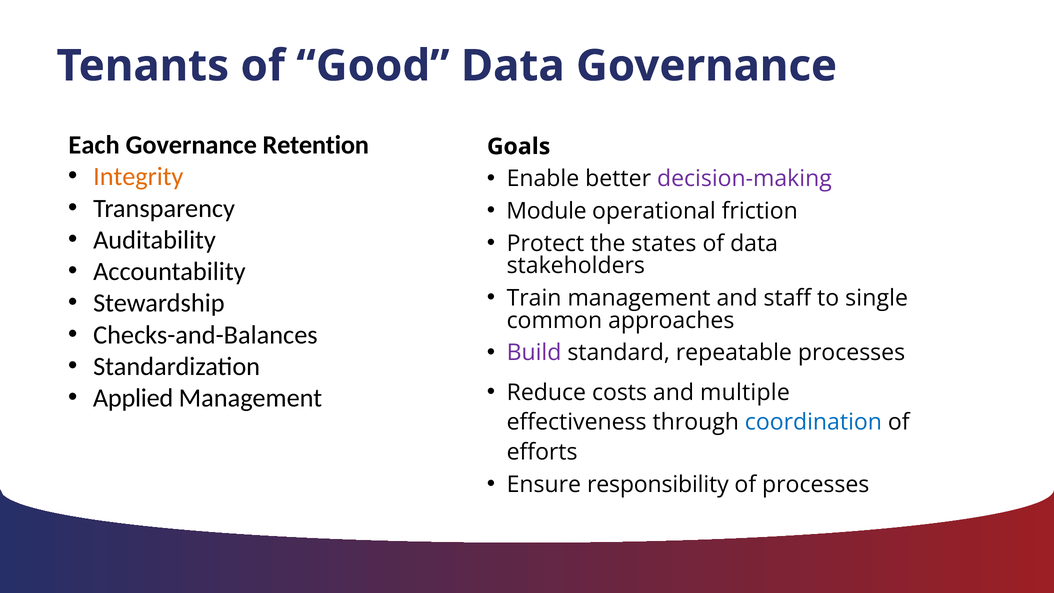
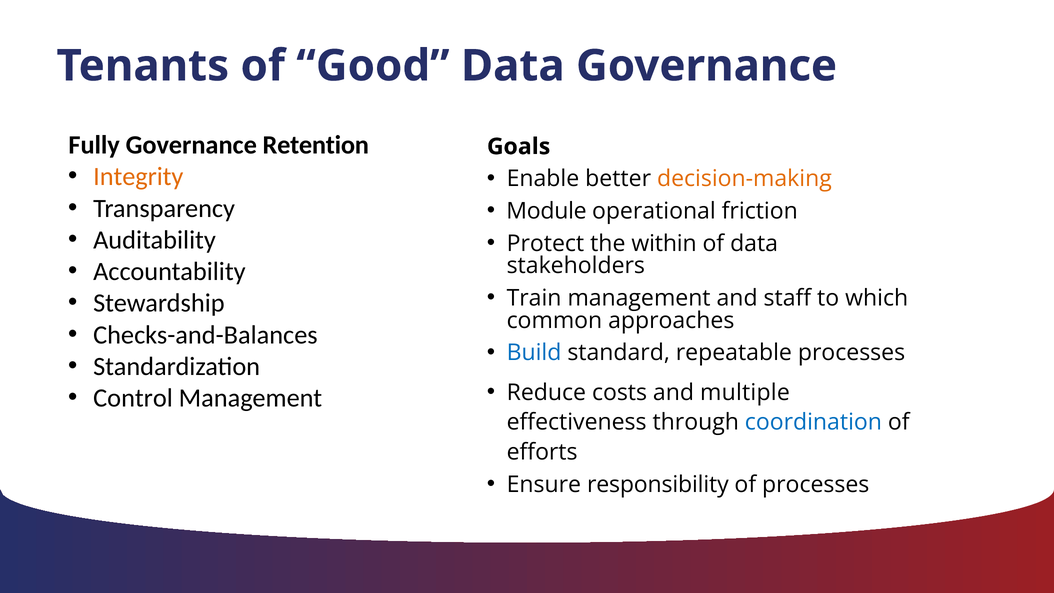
Each: Each -> Fully (94, 145)
decision-making colour: purple -> orange (744, 179)
states: states -> within (664, 243)
single: single -> which (877, 298)
Build colour: purple -> blue (534, 353)
Applied: Applied -> Control (133, 398)
